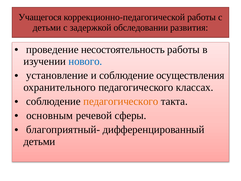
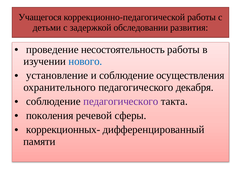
классах: классах -> декабря (195, 87)
педагогического colour: orange -> purple (121, 101)
основным: основным -> поколения (50, 115)
благоприятный-: благоприятный- -> коррекционных- (63, 129)
детьми: детьми -> памяти (39, 141)
